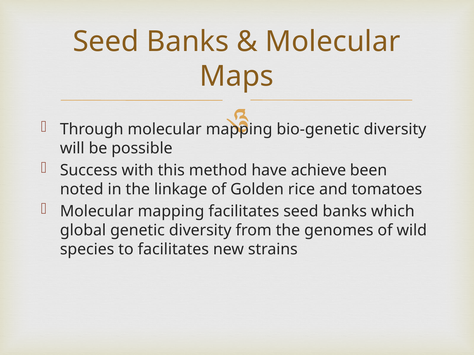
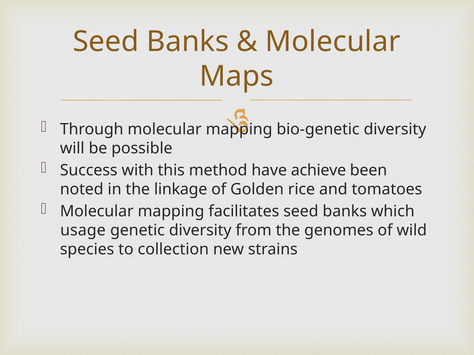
global: global -> usage (83, 231)
to facilitates: facilitates -> collection (173, 250)
